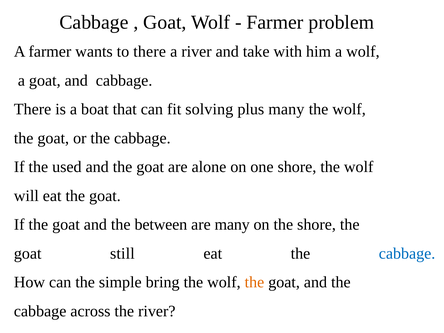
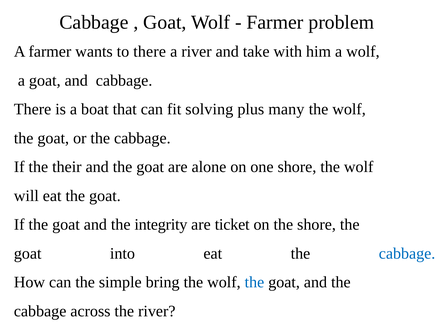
used: used -> their (67, 167)
between: between -> integrity (161, 225)
are many: many -> ticket (232, 225)
still: still -> into (122, 253)
the colour: orange -> blue (254, 282)
